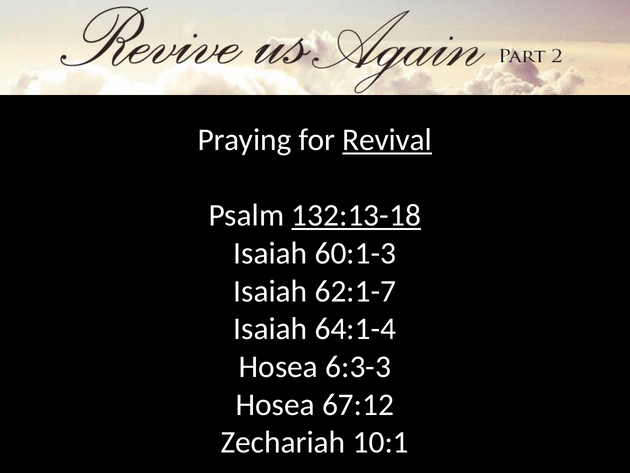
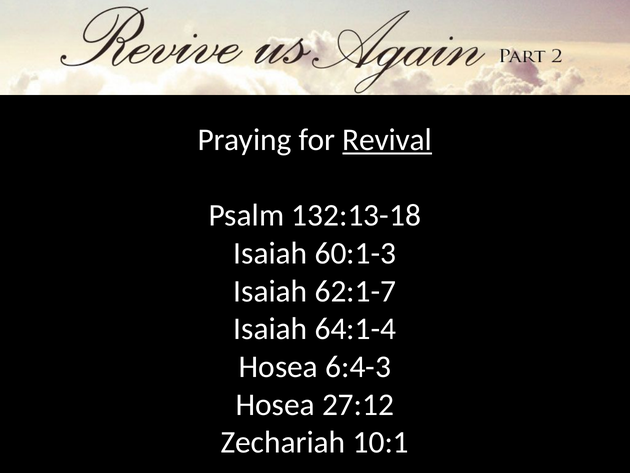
132:13-18 underline: present -> none (356, 215)
6:3-3: 6:3-3 -> 6:4-3 (358, 366)
67:12: 67:12 -> 27:12 (358, 404)
